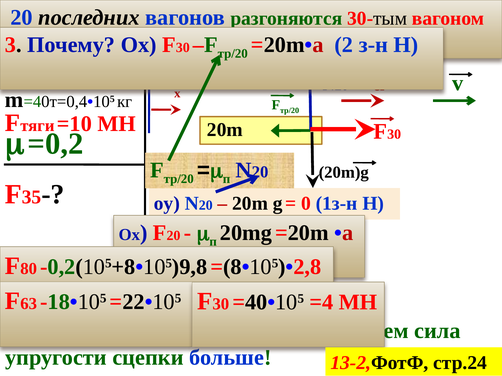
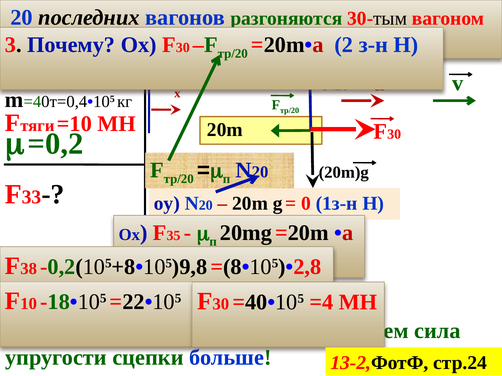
35: 35 -> 33 (32, 197)
20: 20 -> 35 (173, 236)
80: 80 -> 38 (29, 269)
63: 63 -> 10 (29, 304)
